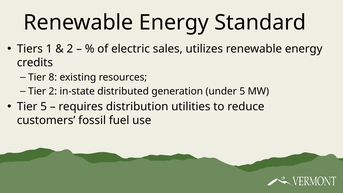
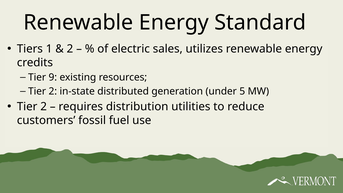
8: 8 -> 9 (53, 77)
5: 5 -> 2 (44, 107)
